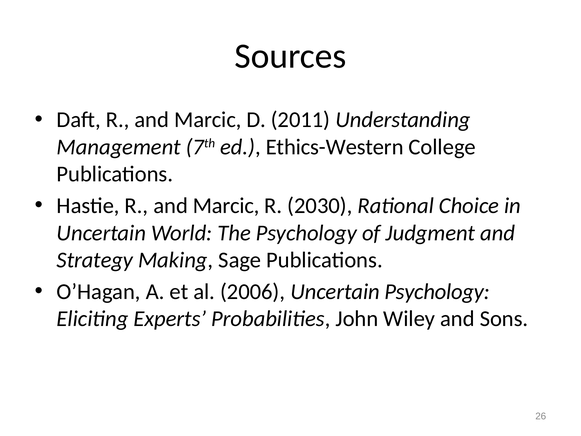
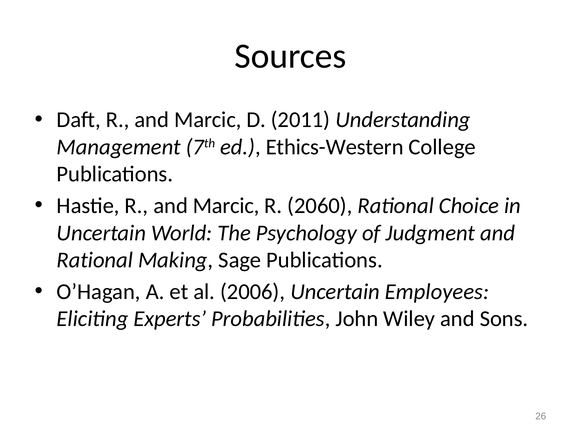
2030: 2030 -> 2060 (320, 206)
Strategy: Strategy -> Rational (95, 260)
Uncertain Psychology: Psychology -> Employees (437, 292)
